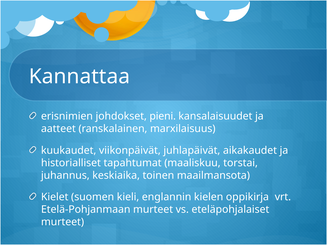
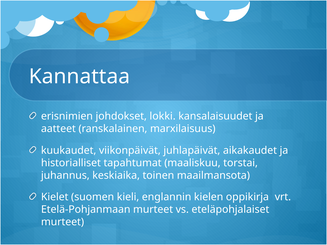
pieni: pieni -> lokki (163, 116)
